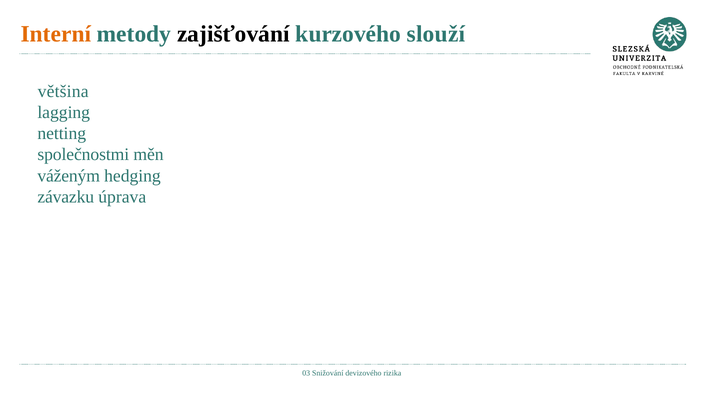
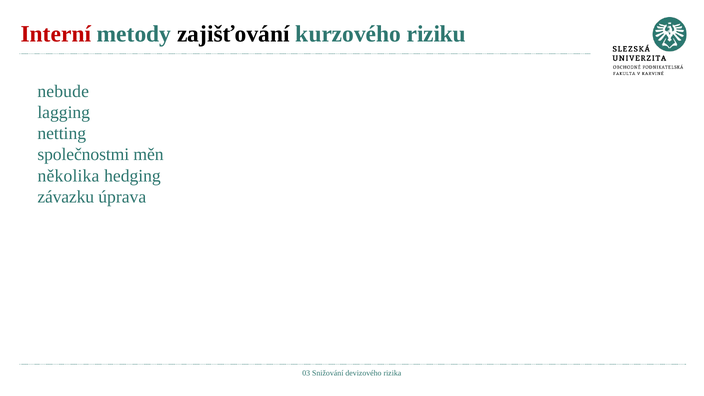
Interní colour: orange -> red (56, 34)
slouží: slouží -> riziku (436, 34)
většina: většina -> nebude (63, 91)
váženým: váženým -> několika (68, 176)
